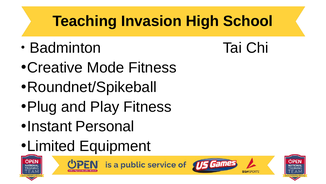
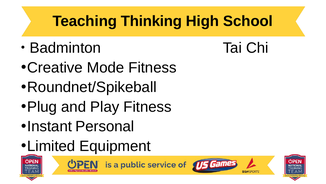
Invasion: Invasion -> Thinking (151, 21)
